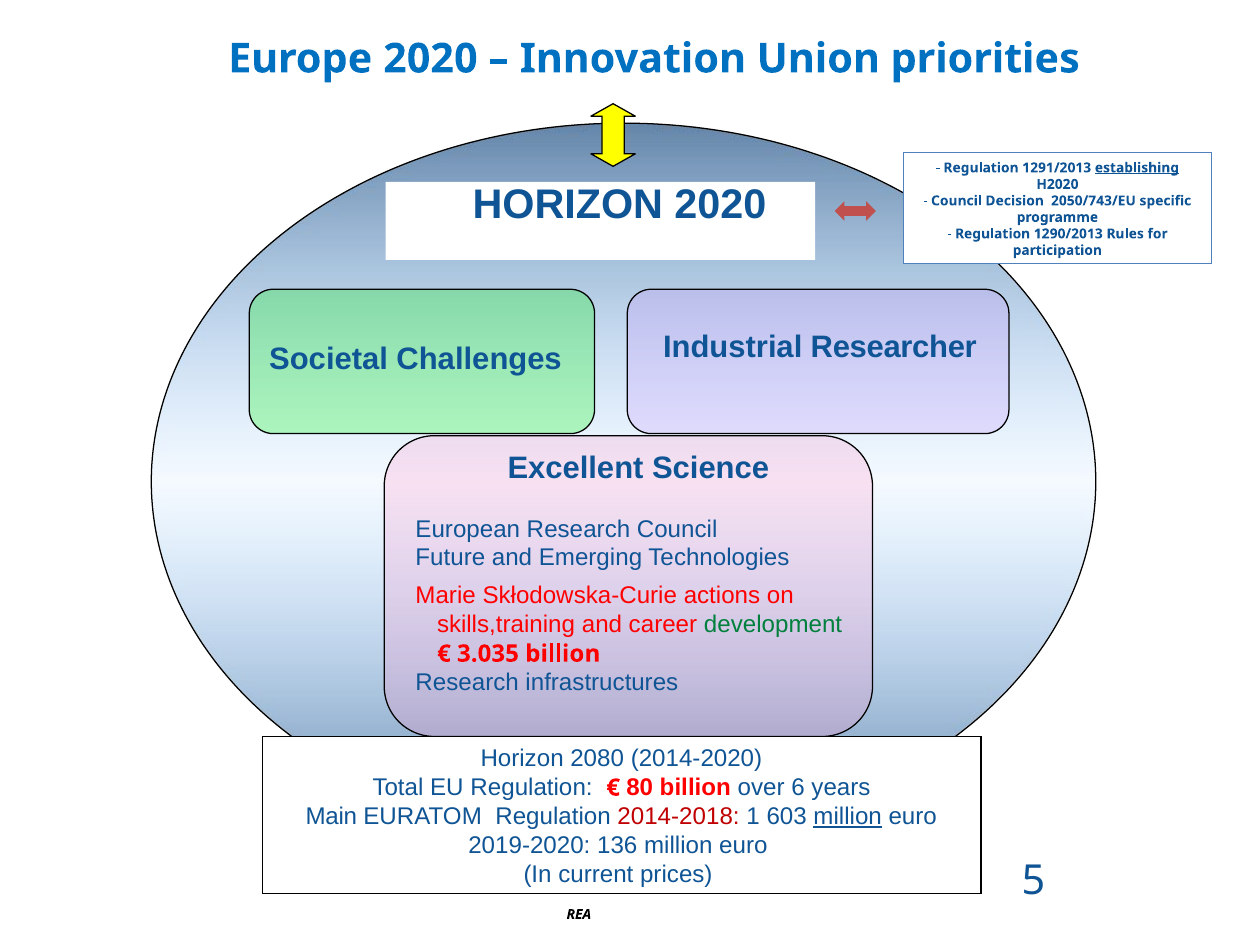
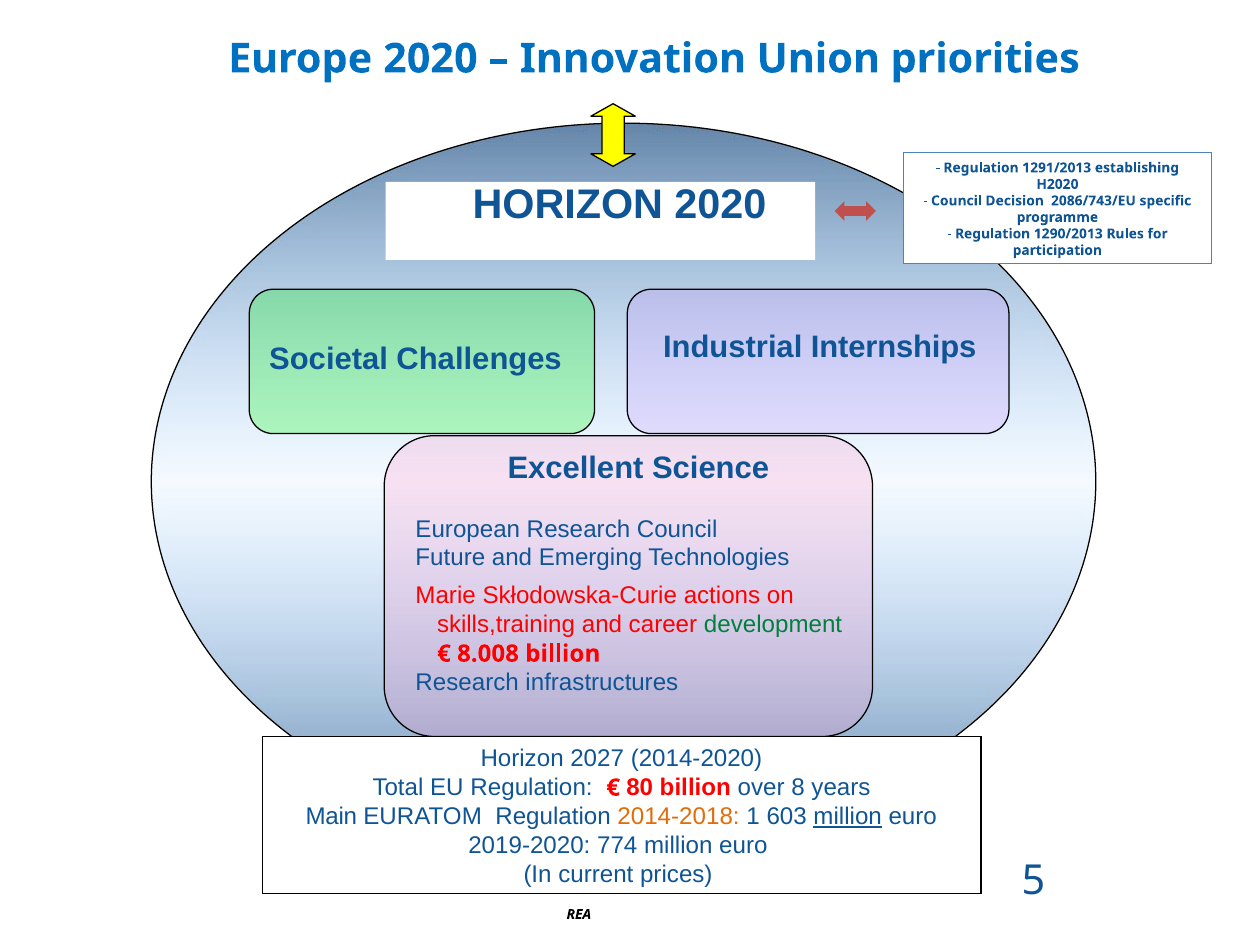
establishing underline: present -> none (1137, 168)
2050/743/EU: 2050/743/EU -> 2086/743/EU (1093, 201)
Researcher: Researcher -> Internships (894, 347)
3.035: 3.035 -> 8.008 (488, 654)
2080: 2080 -> 2027 (597, 759)
6: 6 -> 8 (798, 788)
2014-2018 colour: red -> orange (679, 817)
136: 136 -> 774 (617, 846)
